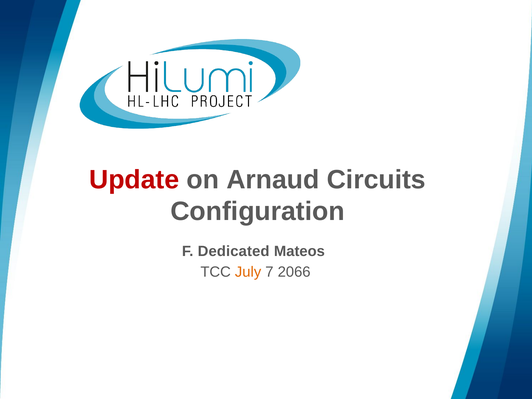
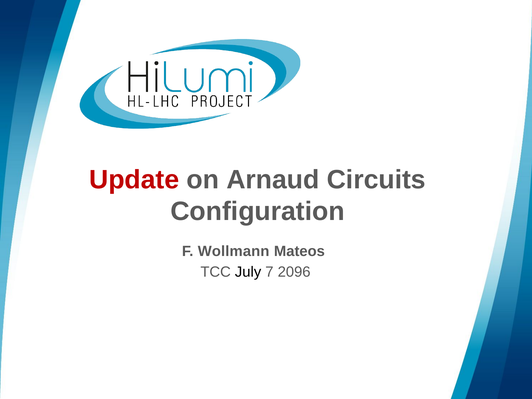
Dedicated: Dedicated -> Wollmann (234, 251)
July colour: orange -> black (248, 272)
2066: 2066 -> 2096 (294, 272)
